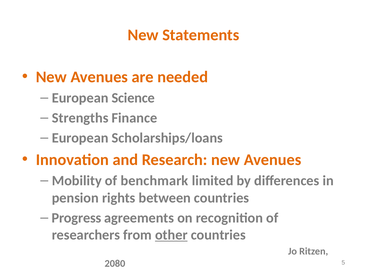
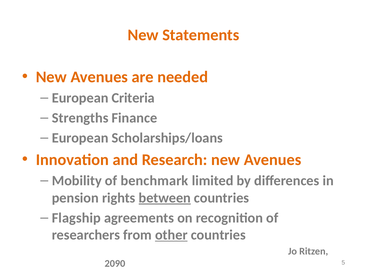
Science: Science -> Criteria (133, 98)
between underline: none -> present (165, 198)
Progress: Progress -> Flagship (76, 218)
2080: 2080 -> 2090 (115, 264)
